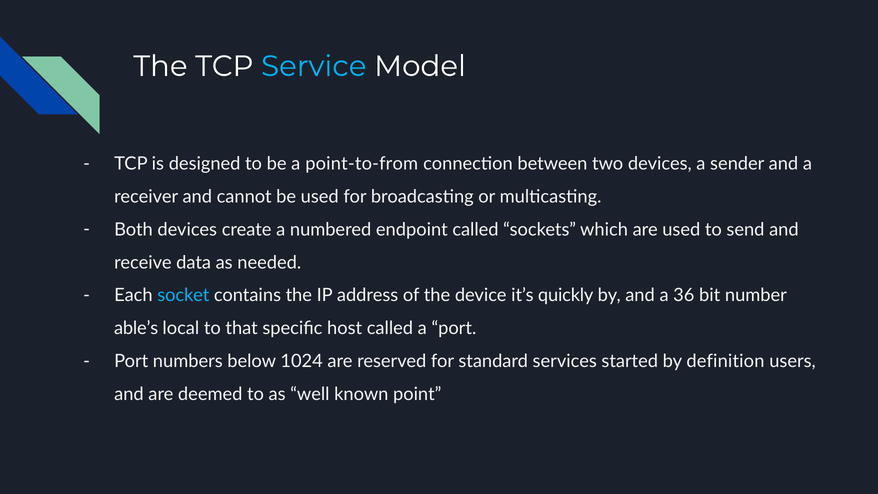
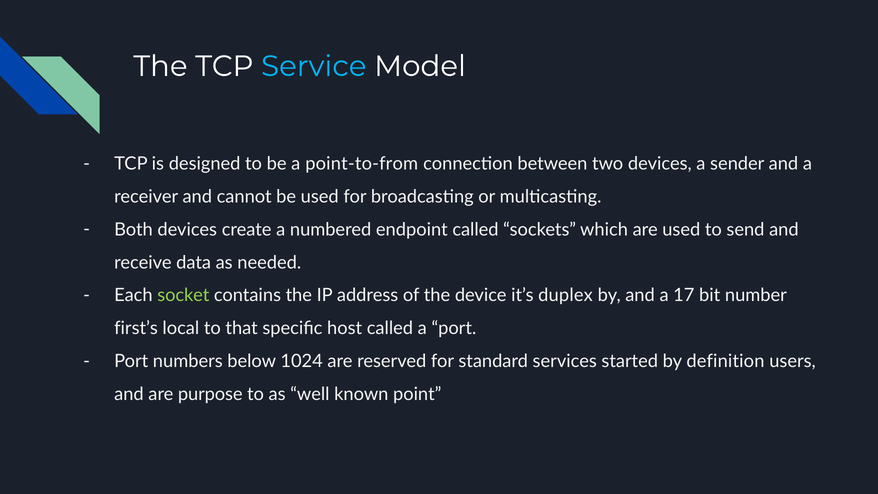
socket colour: light blue -> light green (183, 295)
quickly: quickly -> duplex (566, 295)
36: 36 -> 17 (684, 295)
able’s: able’s -> first’s (136, 328)
deemed: deemed -> purpose (210, 394)
